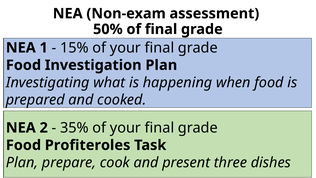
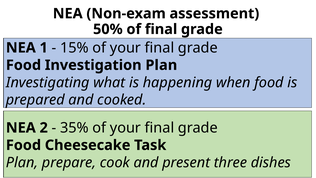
Profiteroles: Profiteroles -> Cheesecake (88, 145)
